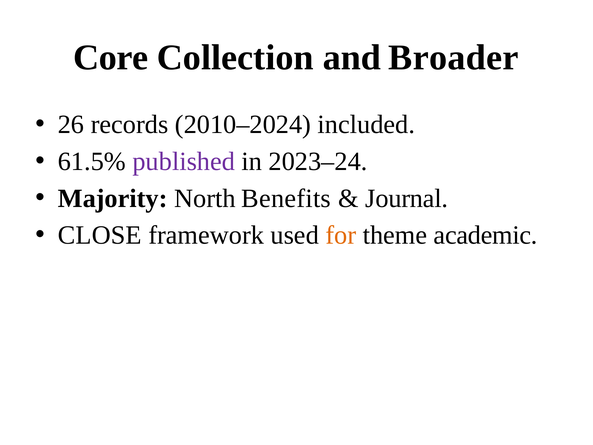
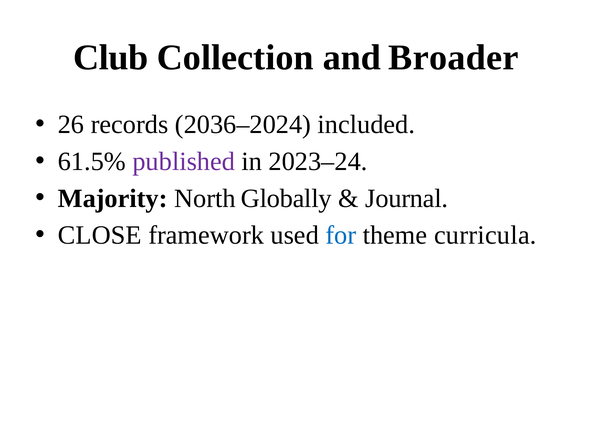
Core: Core -> Club (111, 57)
2010–2024: 2010–2024 -> 2036–2024 (243, 124)
Benefits: Benefits -> Globally (286, 198)
for colour: orange -> blue (341, 235)
academic: academic -> curricula (485, 235)
